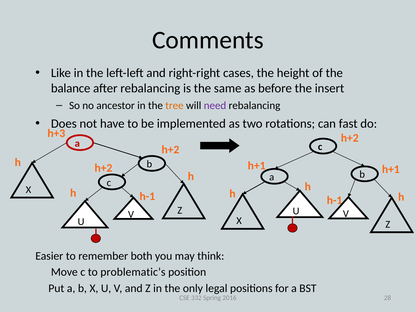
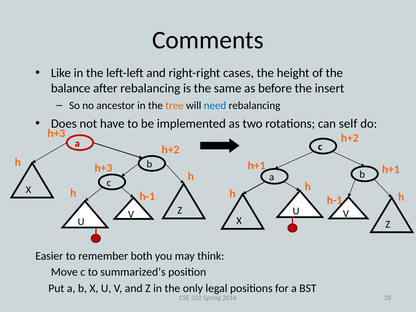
need colour: purple -> blue (215, 106)
fast: fast -> self (348, 124)
h+2: h+2 -> h+3 (103, 168)
problematic’s: problematic’s -> summarized’s (133, 272)
